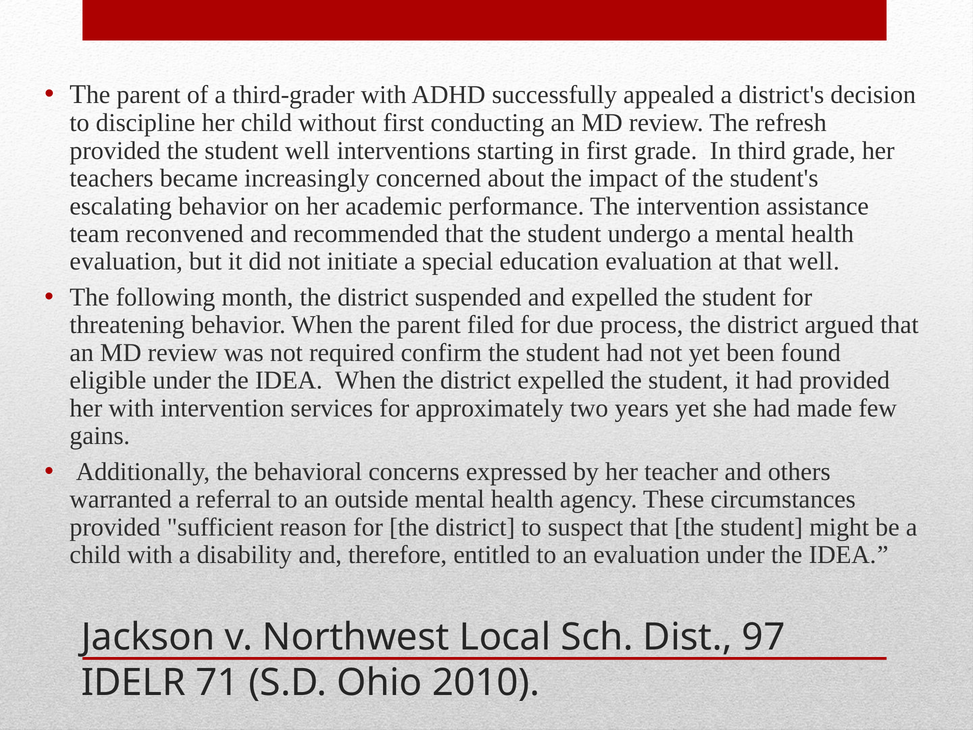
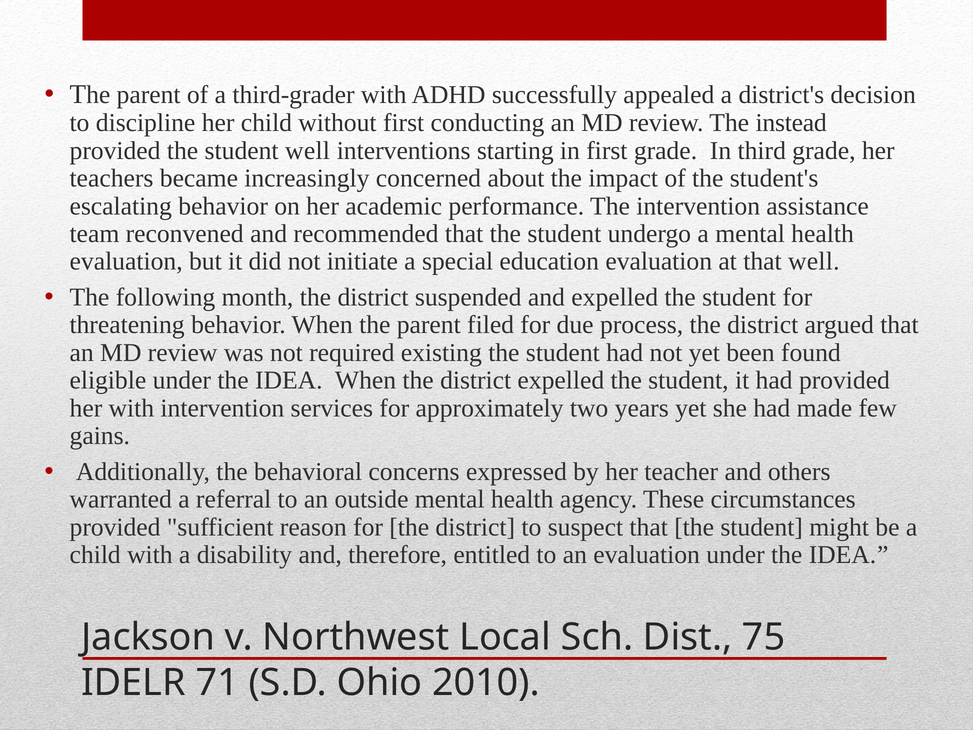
refresh: refresh -> instead (791, 123)
confirm: confirm -> existing (441, 353)
97: 97 -> 75 (764, 637)
